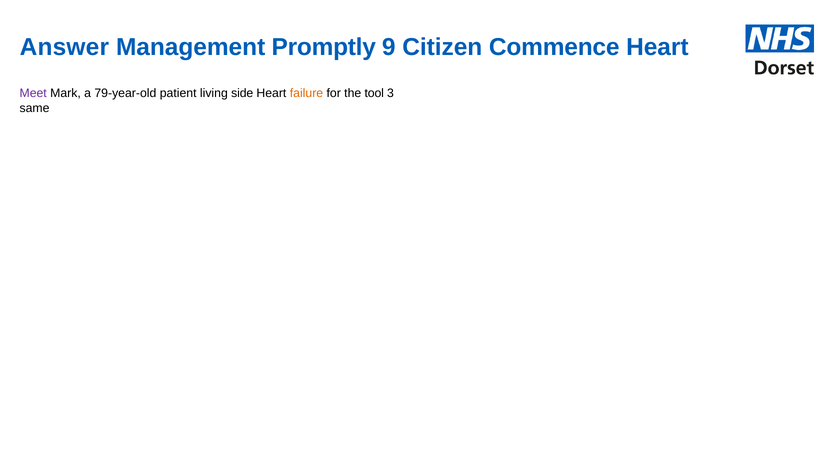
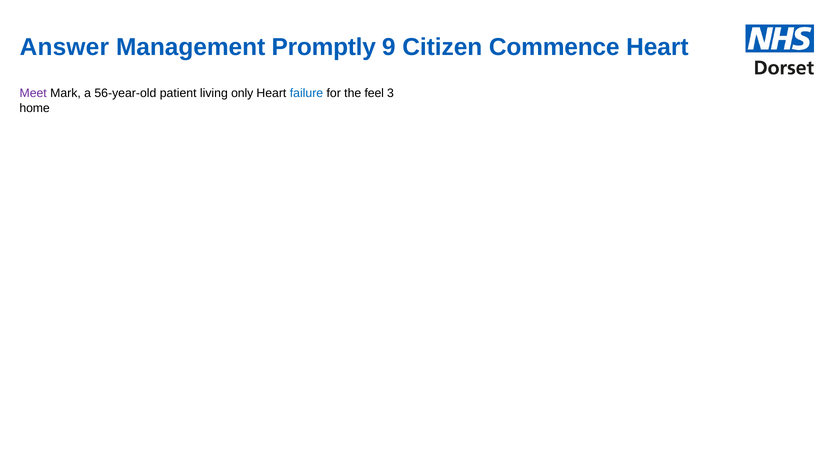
79-year-old: 79-year-old -> 56-year-old (125, 93)
side: side -> only (242, 93)
failure colour: orange -> blue (306, 93)
tool: tool -> feel (374, 93)
same: same -> home (35, 108)
